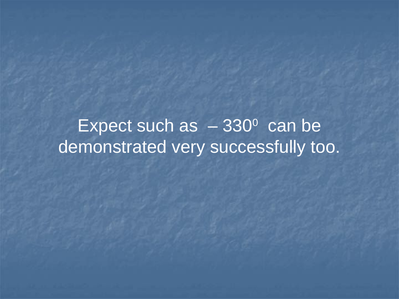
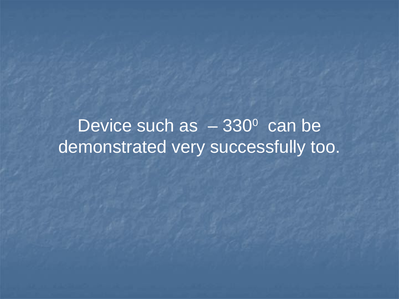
Expect: Expect -> Device (105, 126)
